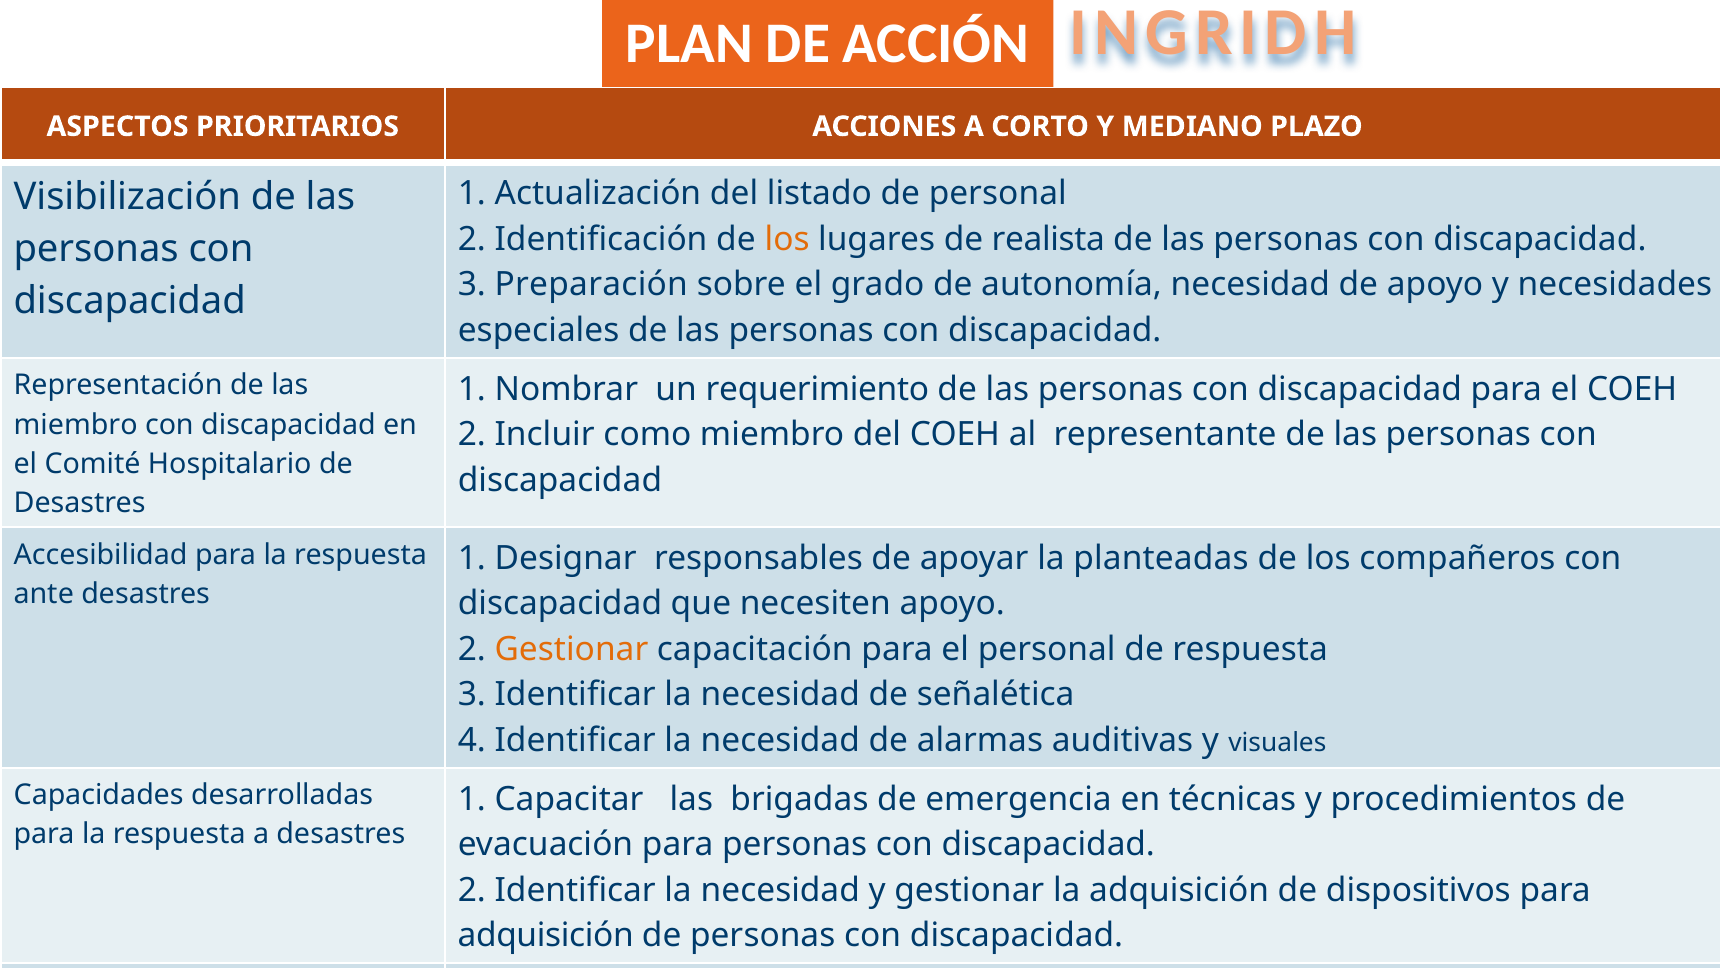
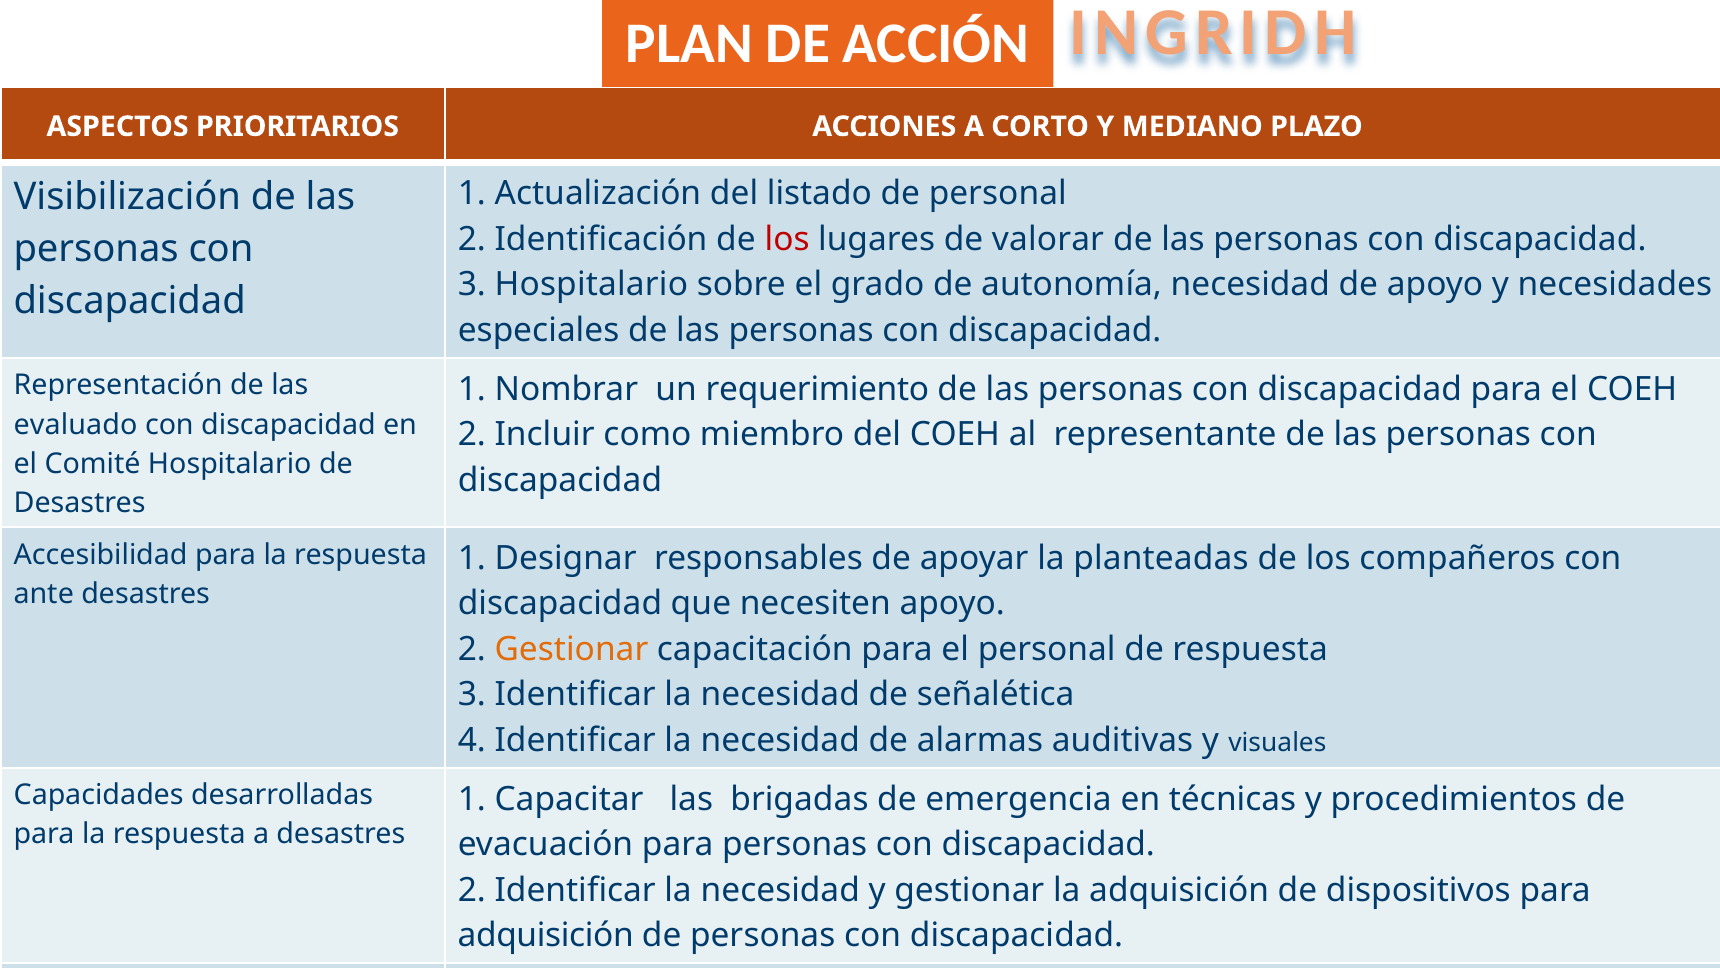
los colour: orange -> red (787, 239)
realista: realista -> valorar (1048, 239)
3 Preparación: Preparación -> Hospitalario (591, 285)
miembro: miembro -> evaluado (76, 424)
